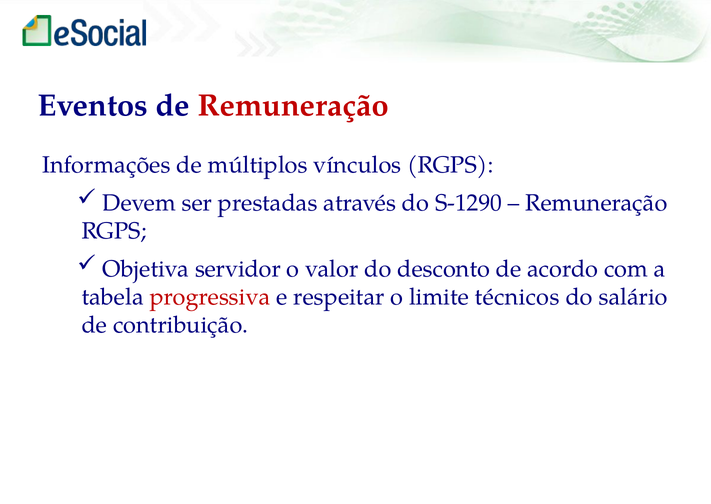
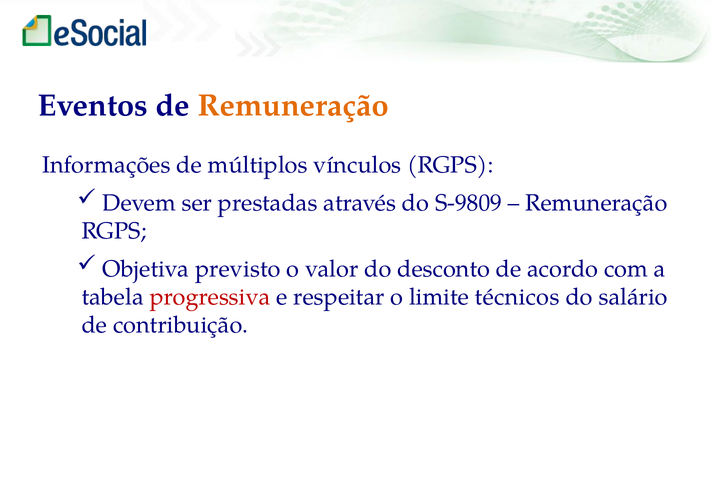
Remuneração colour: red -> orange (293, 106)
S-1290: S-1290 -> S-9809 (469, 203)
servidor: servidor -> previsto (238, 269)
